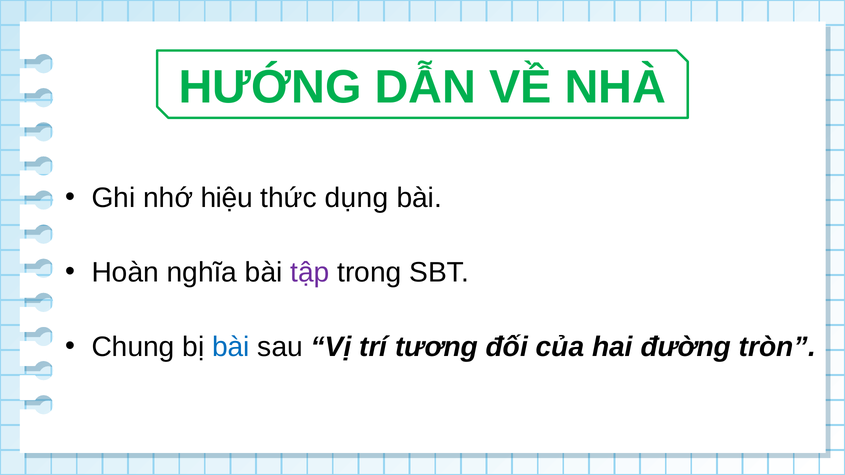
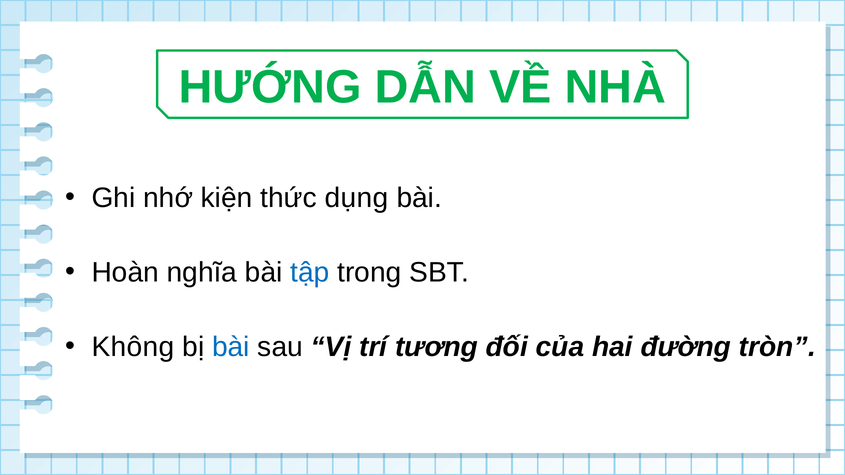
hiệu: hiệu -> kiện (227, 198)
tập colour: purple -> blue (310, 273)
Chung: Chung -> Không (133, 347)
